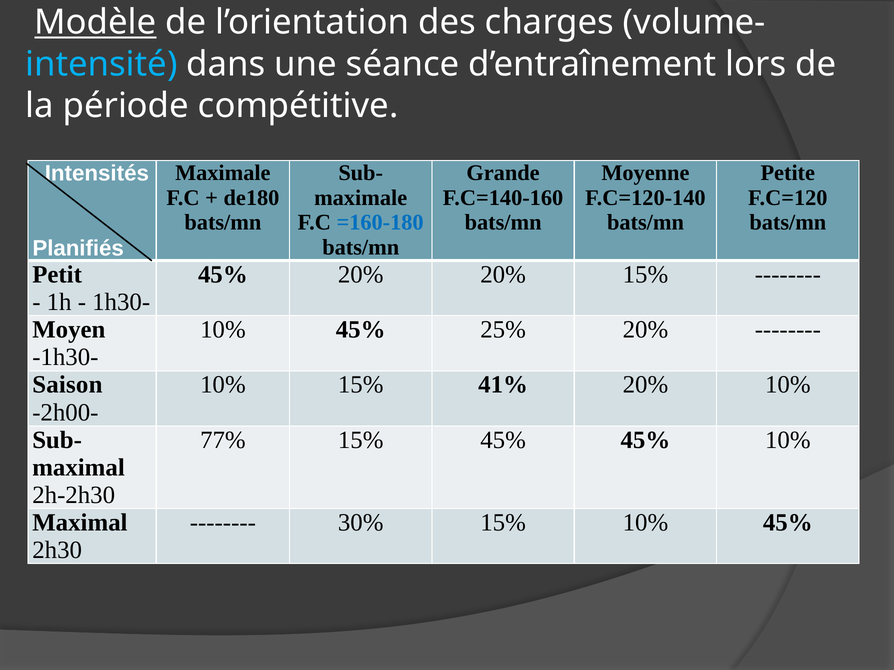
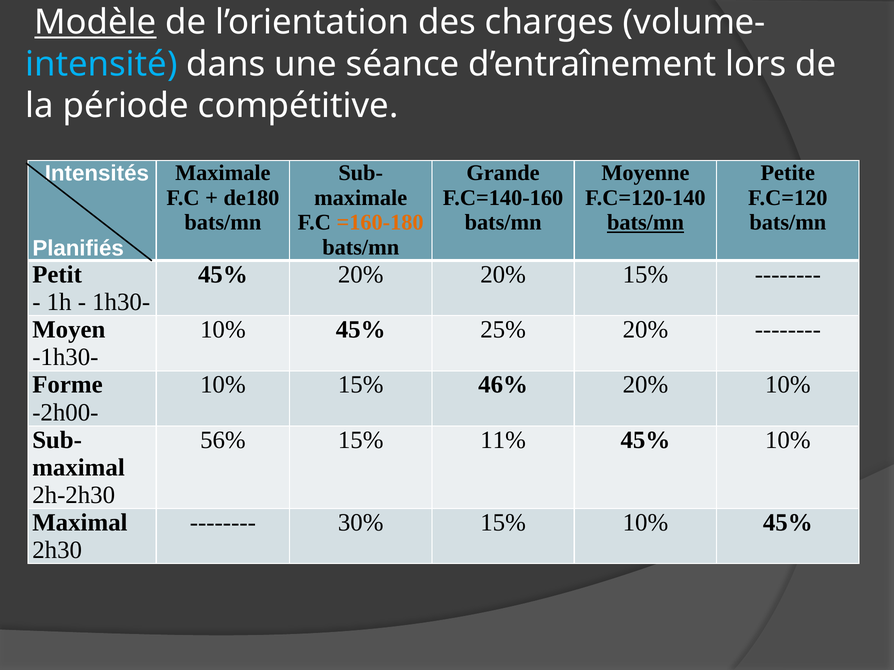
=160-180 colour: blue -> orange (380, 223)
bats/mn underline: none -> present (645, 223)
Saison: Saison -> Forme (67, 385)
41%: 41% -> 46% (503, 385)
77%: 77% -> 56% (223, 440)
15% 45%: 45% -> 11% (503, 440)
